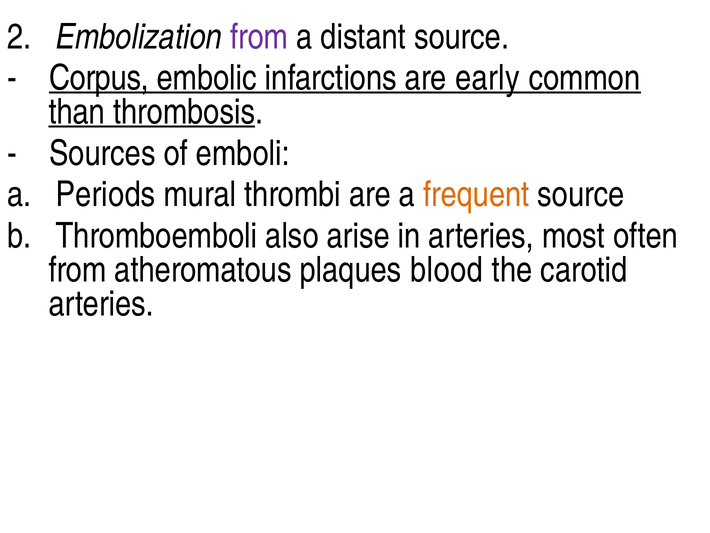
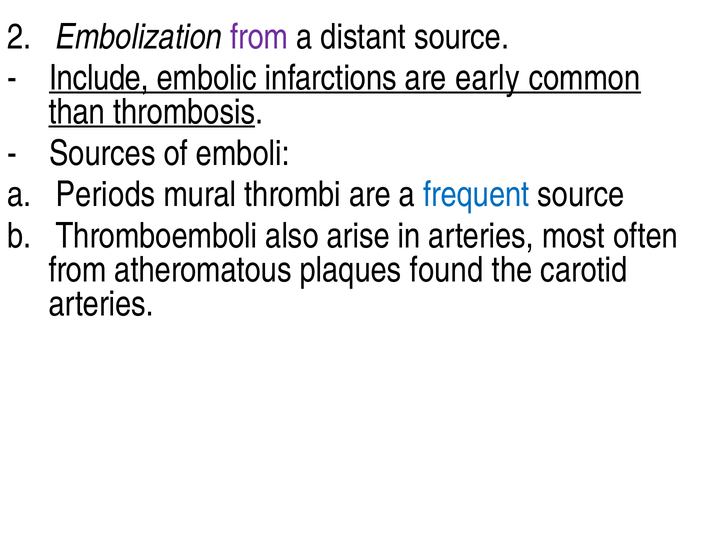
Corpus: Corpus -> Include (99, 78)
frequent colour: orange -> blue (476, 194)
blood: blood -> found (447, 270)
